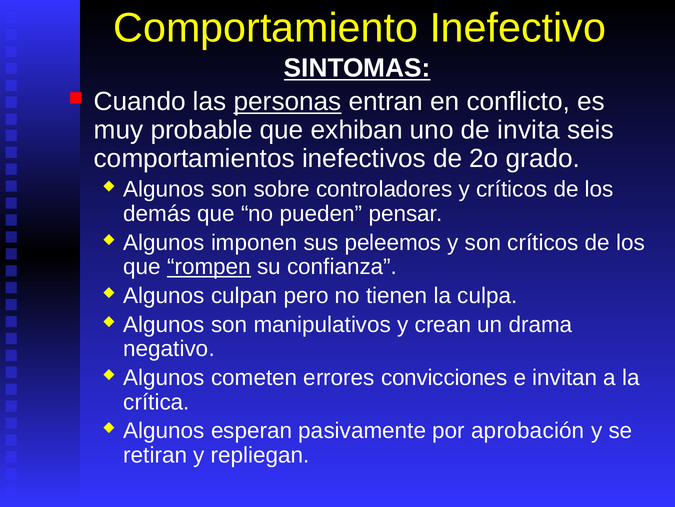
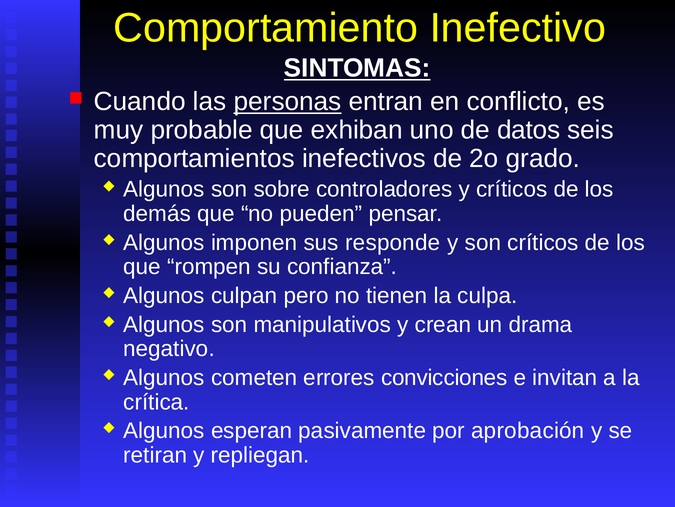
invita: invita -> datos (529, 130)
peleemos: peleemos -> responde (393, 242)
rompen underline: present -> none (209, 267)
